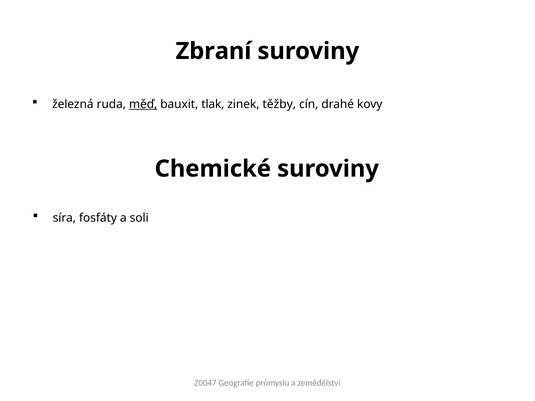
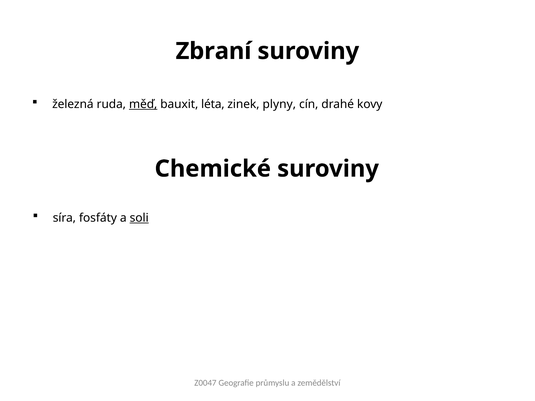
tlak: tlak -> léta (213, 104)
těžby: těžby -> plyny (279, 104)
soli underline: none -> present (139, 218)
